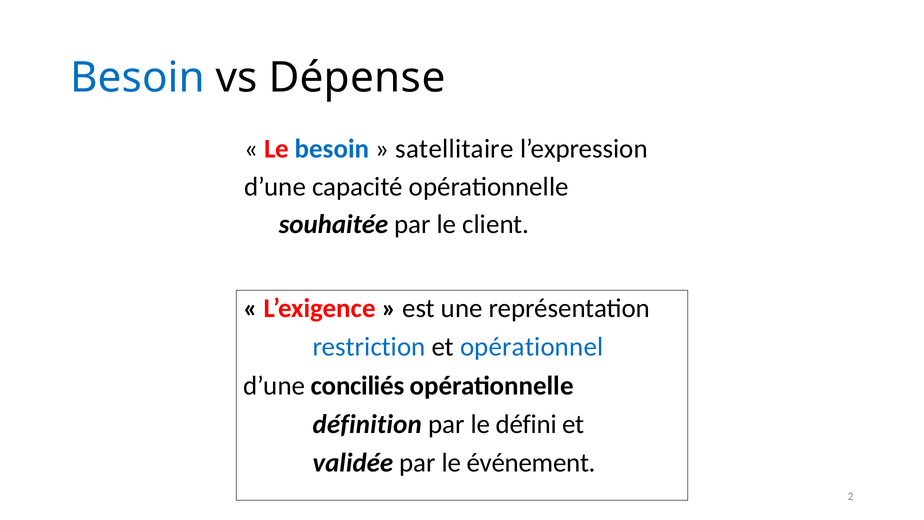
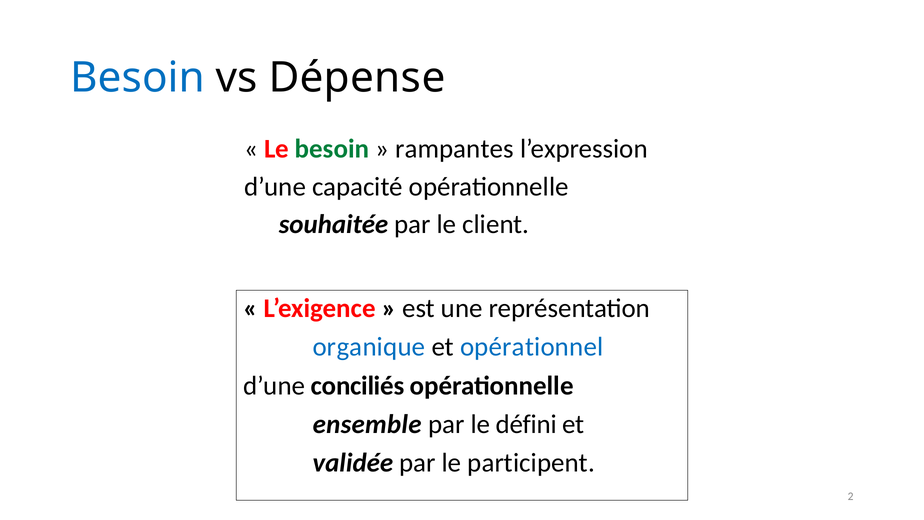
besoin colour: blue -> green (332, 149)
satellitaire: satellitaire -> rampantes (454, 149)
restriction: restriction -> organique (369, 347)
définition: définition -> ensemble (367, 424)
événement: événement -> participent (531, 463)
